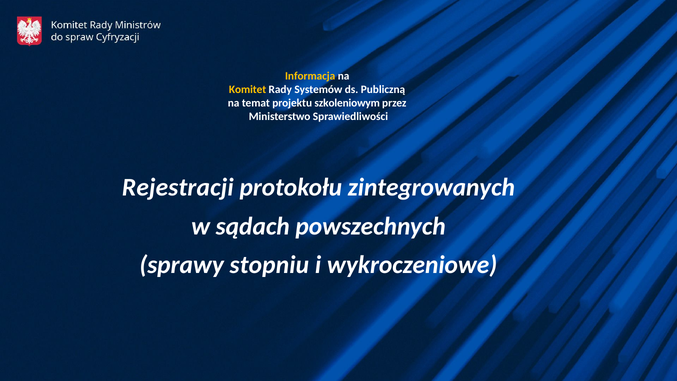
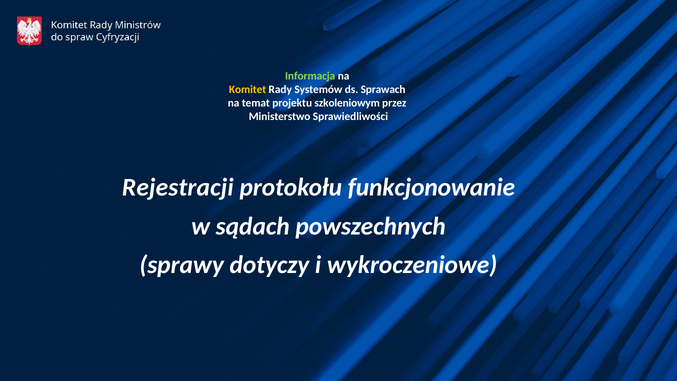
Informacja colour: yellow -> light green (310, 76)
Publiczną: Publiczną -> Sprawach (383, 90)
zintegrowanych: zintegrowanych -> funkcjonowanie (431, 187)
stopniu: stopniu -> dotyczy (269, 265)
